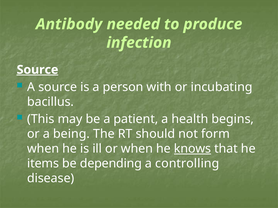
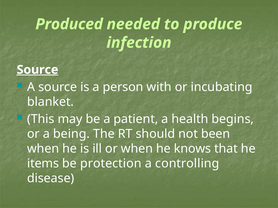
Antibody: Antibody -> Produced (69, 24)
bacillus: bacillus -> blanket (50, 102)
form: form -> been (216, 134)
knows underline: present -> none (193, 149)
depending: depending -> protection (111, 164)
